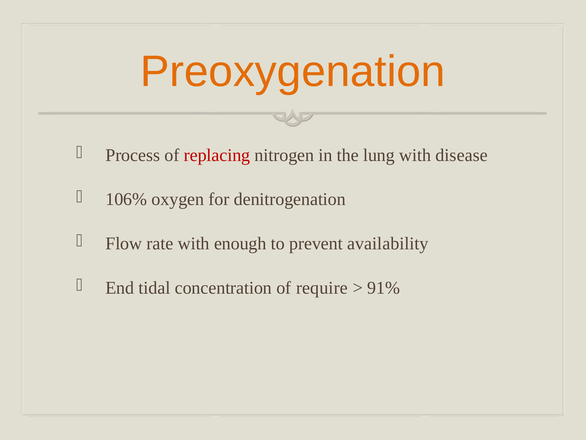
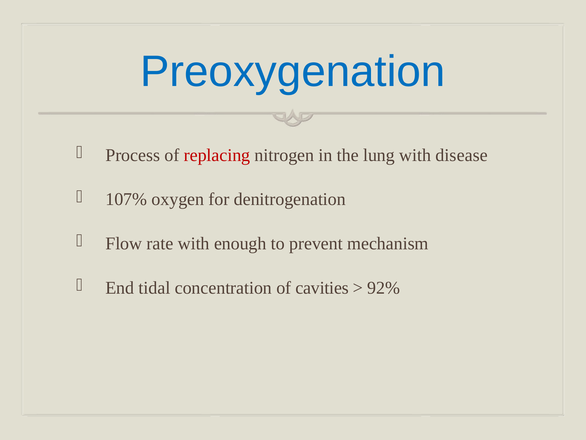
Preoxygenation colour: orange -> blue (293, 71)
106%: 106% -> 107% (126, 199)
availability: availability -> mechanism (388, 243)
require: require -> cavities (322, 288)
91%: 91% -> 92% (384, 288)
